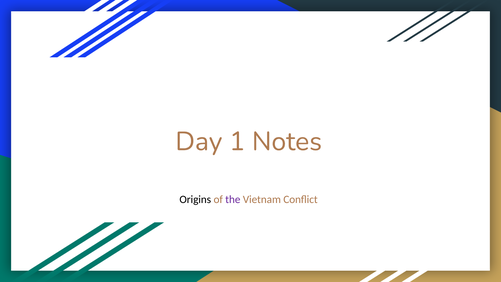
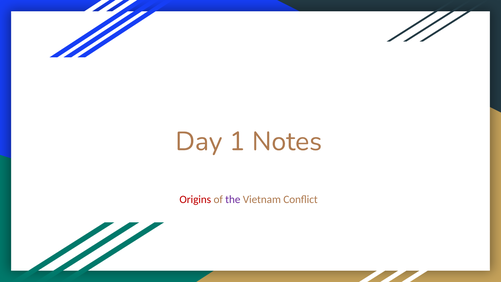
Origins colour: black -> red (195, 199)
